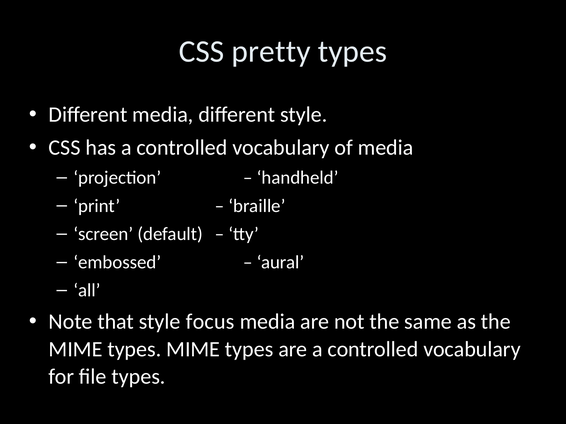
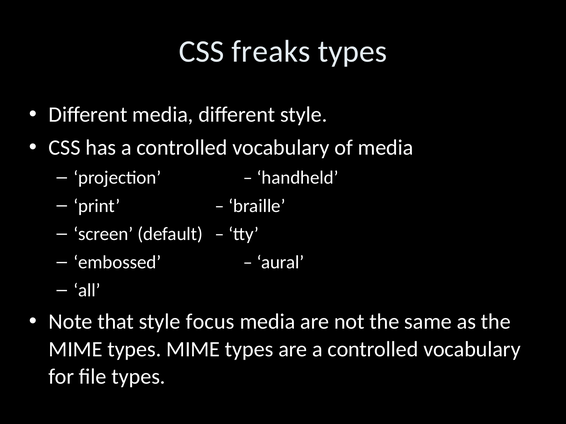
pretty: pretty -> freaks (271, 51)
